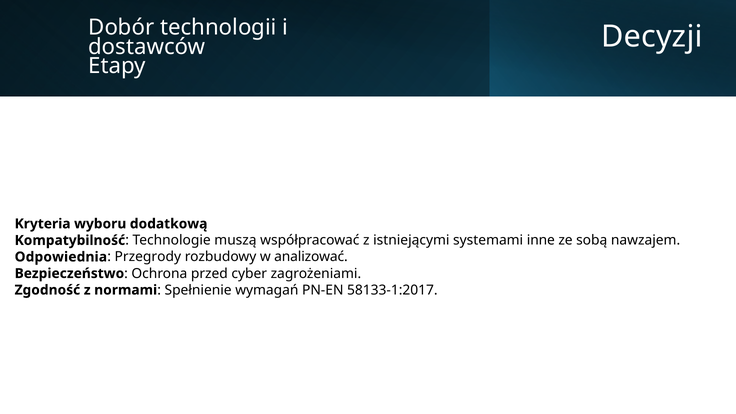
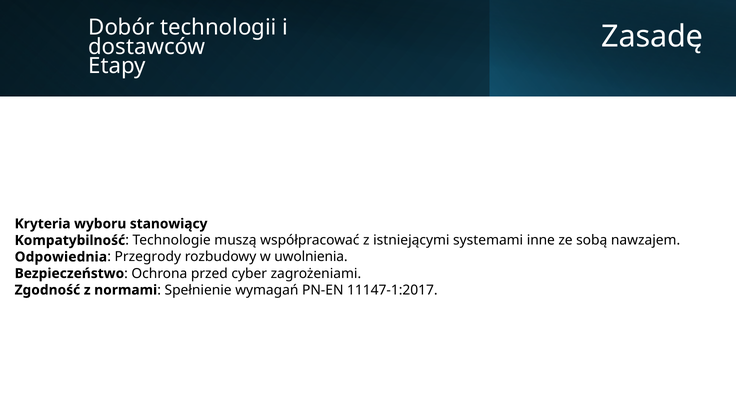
Decyzji: Decyzji -> Zasadę (652, 37)
dodatkową: dodatkową -> stanowiący (169, 224)
analizować: analizować -> uwolnienia (311, 257)
58133-1:2017: 58133-1:2017 -> 11147-1:2017 (392, 290)
